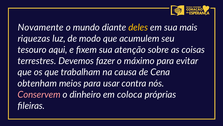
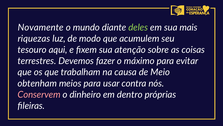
deles colour: yellow -> light green (138, 27)
Cena: Cena -> Meio (160, 72)
coloca: coloca -> dentro (130, 94)
